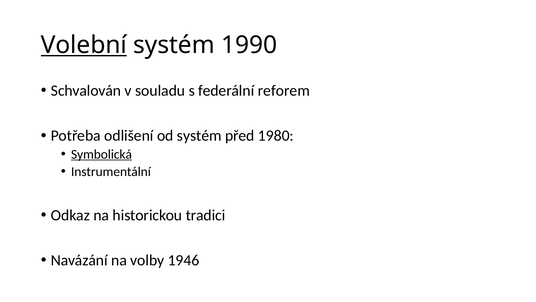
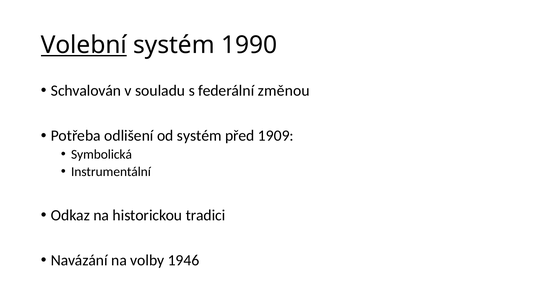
reforem: reforem -> změnou (284, 91)
1980: 1980 -> 1909 (276, 136)
Symbolická underline: present -> none (101, 154)
